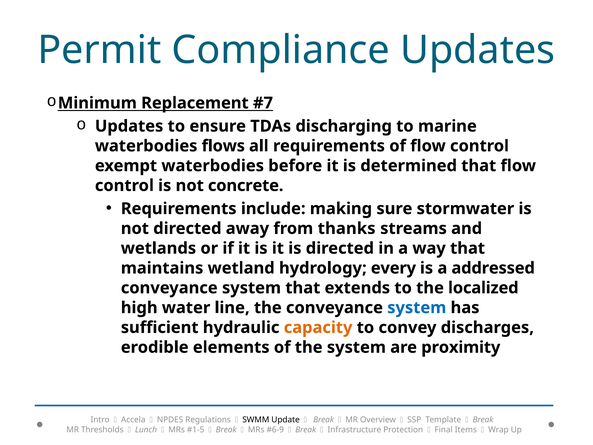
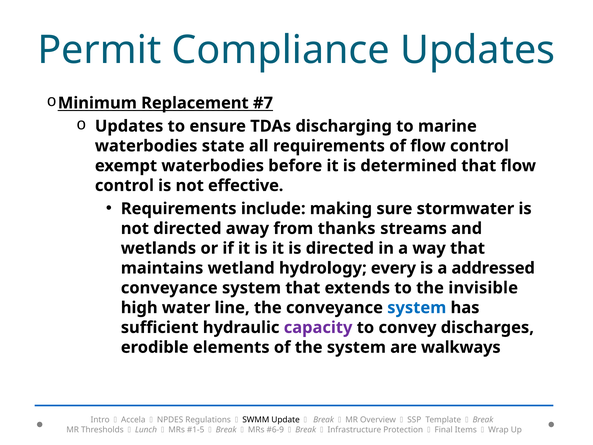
flows: flows -> state (223, 146)
concrete: concrete -> effective (246, 185)
localized: localized -> invisible (483, 288)
capacity colour: orange -> purple (318, 327)
proximity: proximity -> walkways (461, 347)
